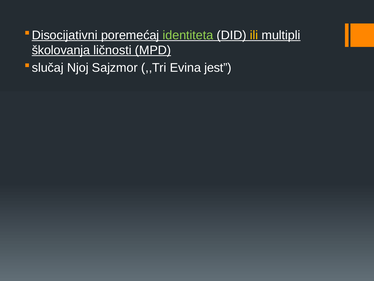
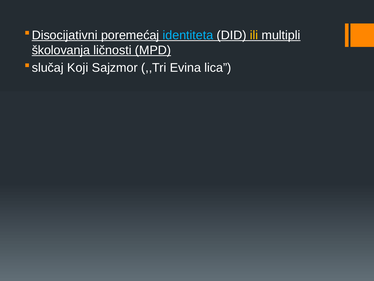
identiteta colour: light green -> light blue (188, 35)
Njoj: Njoj -> Koji (78, 68)
jest: jest -> lica (218, 68)
